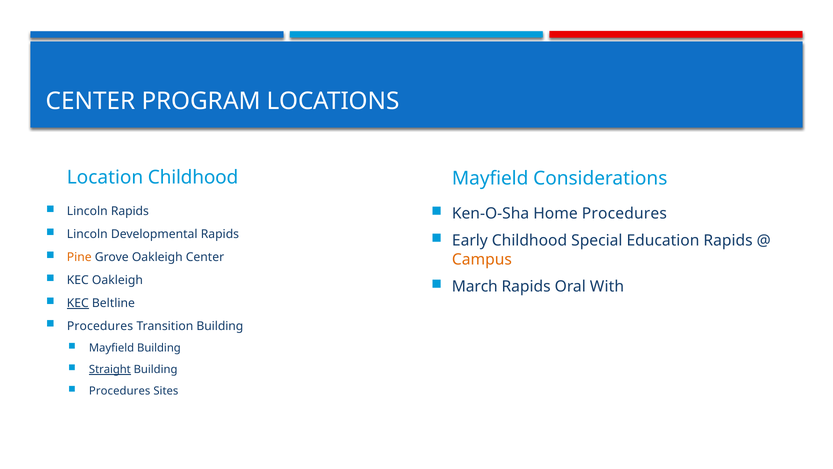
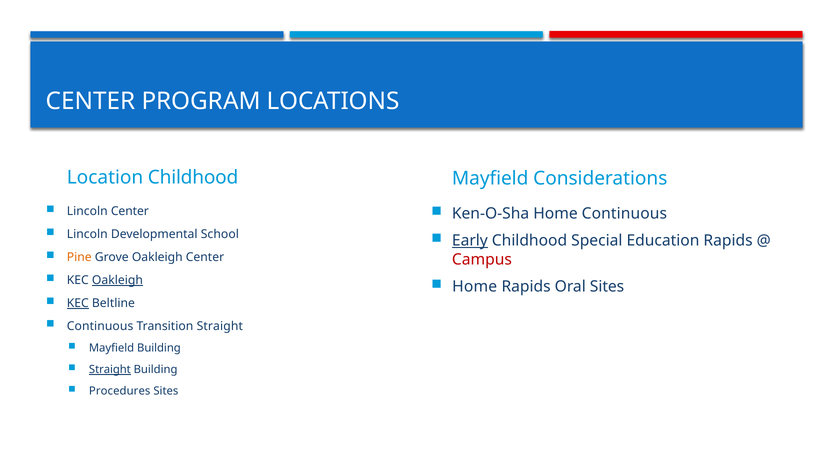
Lincoln Rapids: Rapids -> Center (130, 211)
Home Procedures: Procedures -> Continuous (624, 214)
Developmental Rapids: Rapids -> School (220, 234)
Early underline: none -> present (470, 241)
Campus colour: orange -> red (482, 259)
Oakleigh underline: none -> present (117, 280)
March: March -> Home (475, 286)
Oral With: With -> Sites (607, 286)
Procedures: Procedures -> Continuous (100, 326)
Transition Building: Building -> Straight (220, 326)
